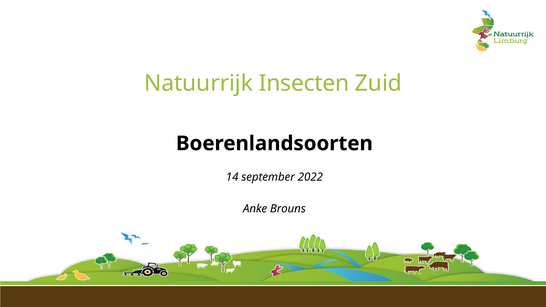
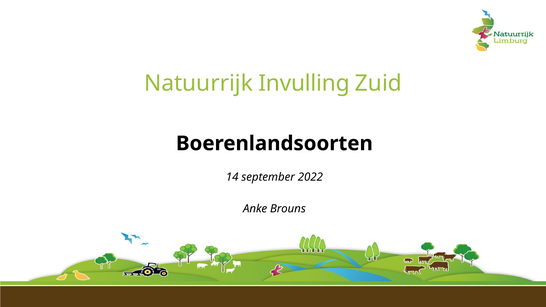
Insecten: Insecten -> Invulling (304, 83)
